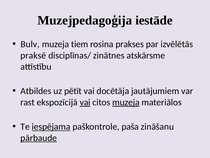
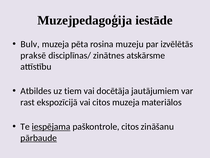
tiem: tiem -> pēta (80, 44)
prakses: prakses -> muzeju (130, 44)
pētīt: pētīt -> tiem (73, 91)
vai underline: present -> none (85, 102)
muzeja underline: present -> none (126, 102)
paškontrole paša: paša -> citos (130, 126)
